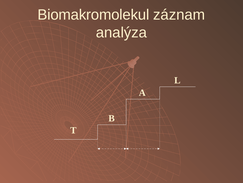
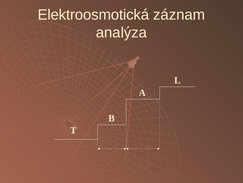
Biomakromolekul: Biomakromolekul -> Elektroosmotická (93, 15)
